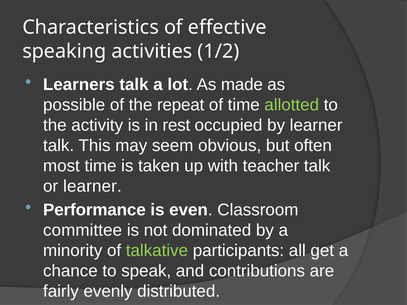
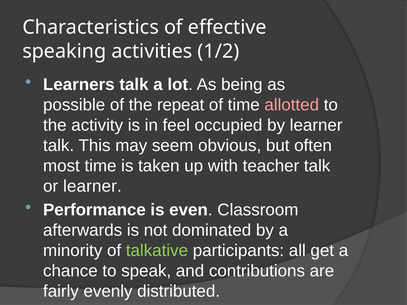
made: made -> being (242, 85)
allotted colour: light green -> pink (292, 105)
rest: rest -> feel (176, 125)
committee: committee -> afterwards (83, 230)
